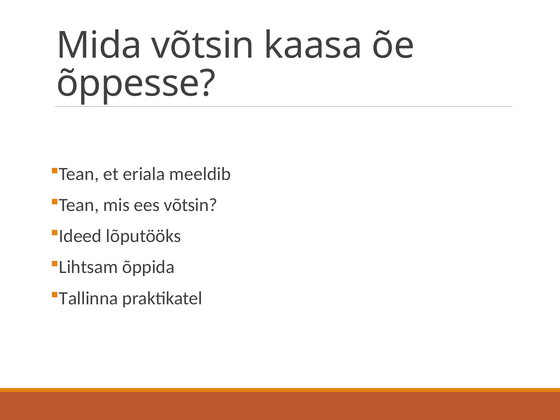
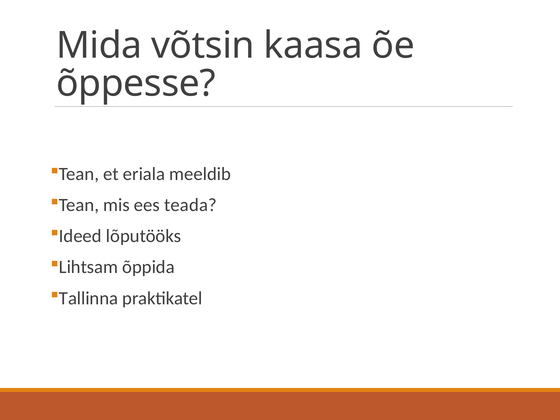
ees võtsin: võtsin -> teada (190, 205)
